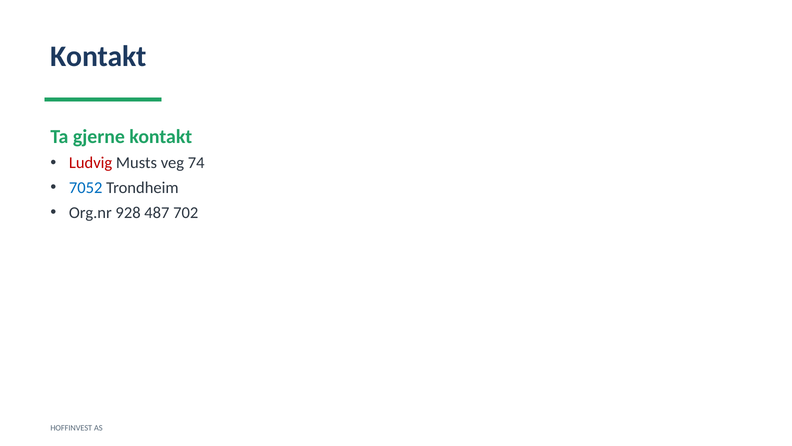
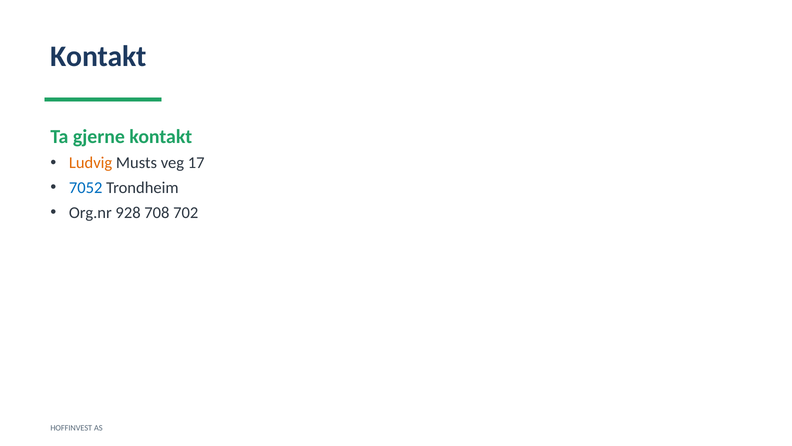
Ludvig colour: red -> orange (91, 163)
74: 74 -> 17 (196, 163)
487: 487 -> 708 (157, 212)
